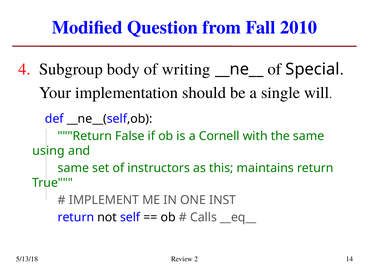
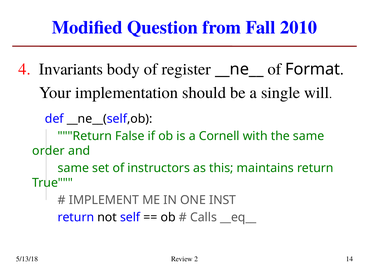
Subgroup: Subgroup -> Invariants (71, 69)
writing: writing -> register (186, 69)
Special: Special -> Format (313, 69)
using: using -> order (49, 151)
